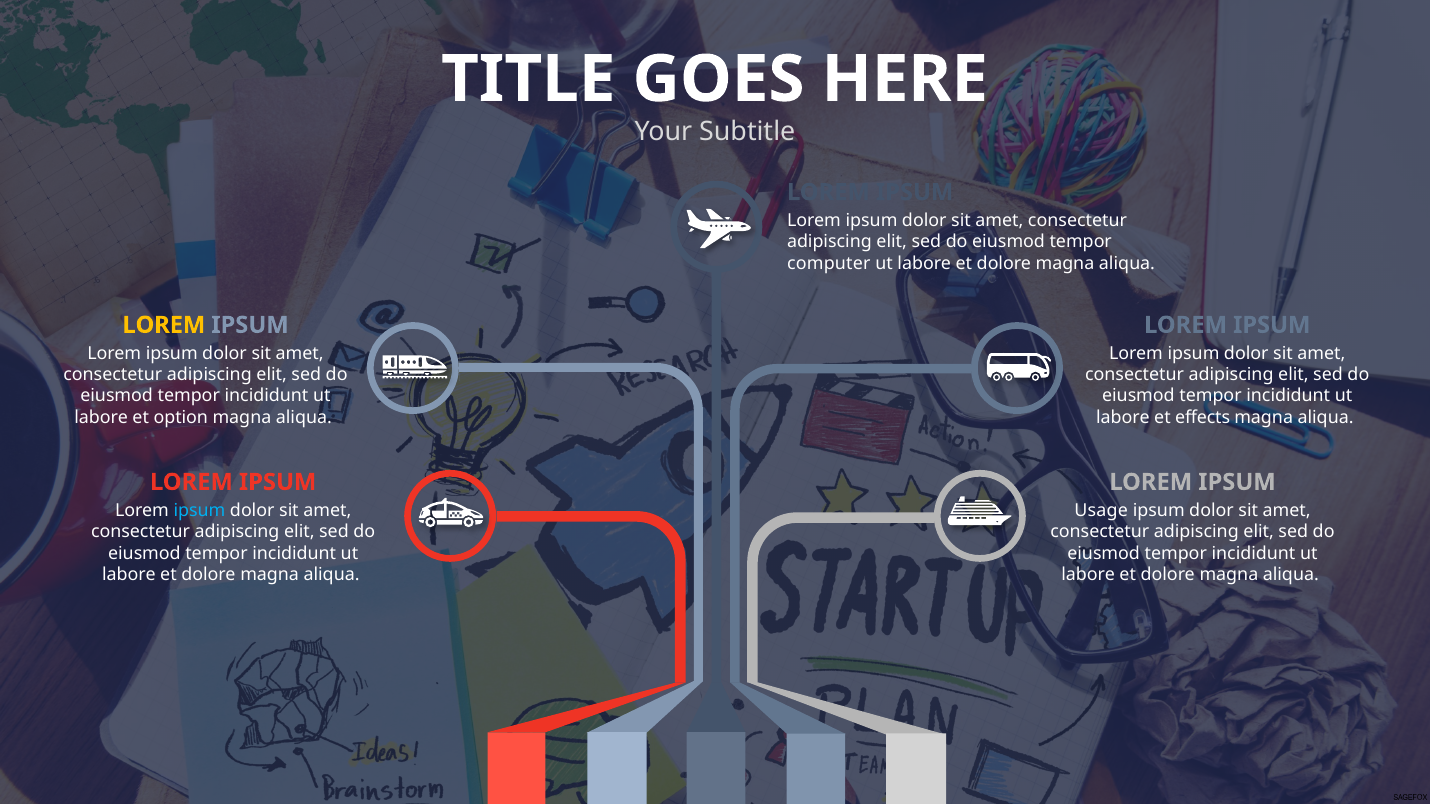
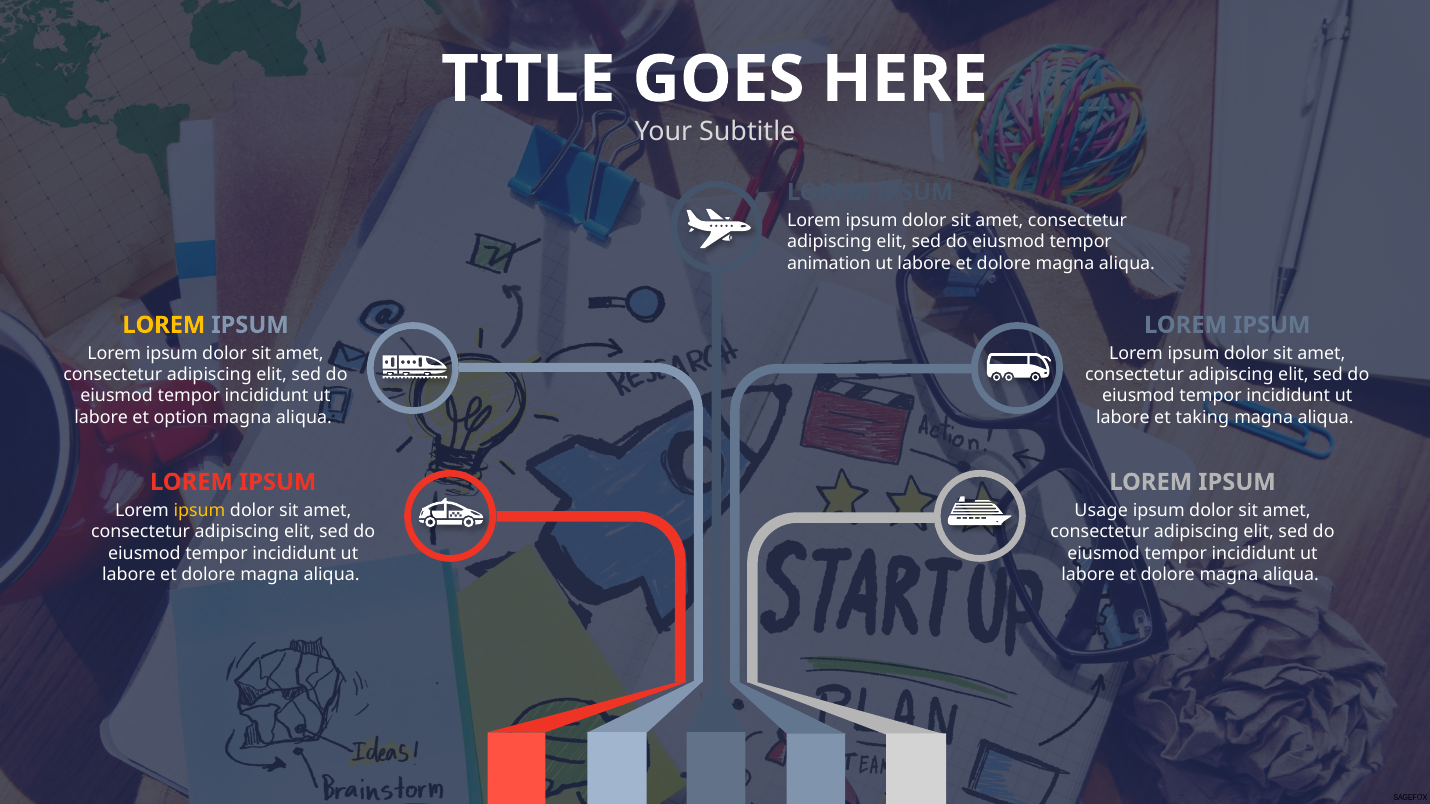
computer: computer -> animation (829, 263)
effects: effects -> taking (1202, 418)
ipsum colour: light blue -> yellow (200, 511)
